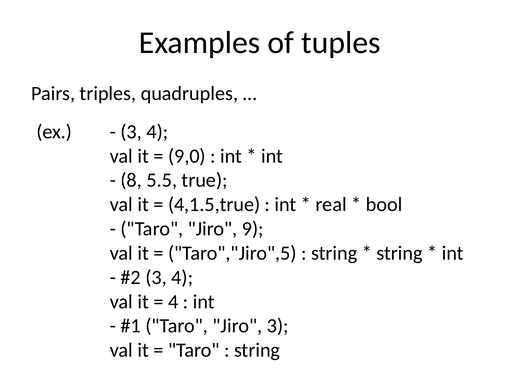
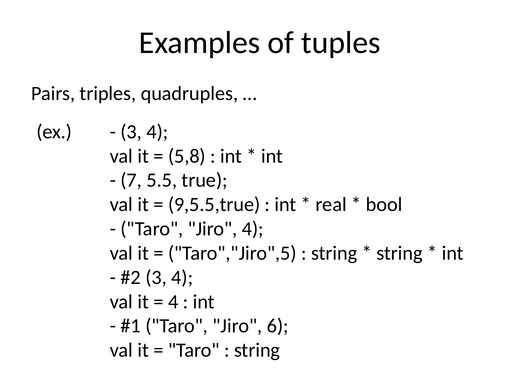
9,0: 9,0 -> 5,8 (187, 156)
8: 8 -> 7 (131, 180)
4,1.5,true: 4,1.5,true -> 9,5.5,true (214, 205)
Jiro 9: 9 -> 4 (253, 229)
Jiro 3: 3 -> 6 (278, 326)
